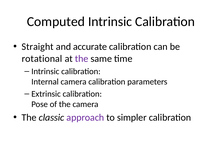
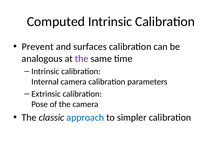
Straight: Straight -> Prevent (38, 47)
accurate: accurate -> surfaces (90, 47)
rotational: rotational -> analogous (42, 58)
approach colour: purple -> blue (85, 117)
